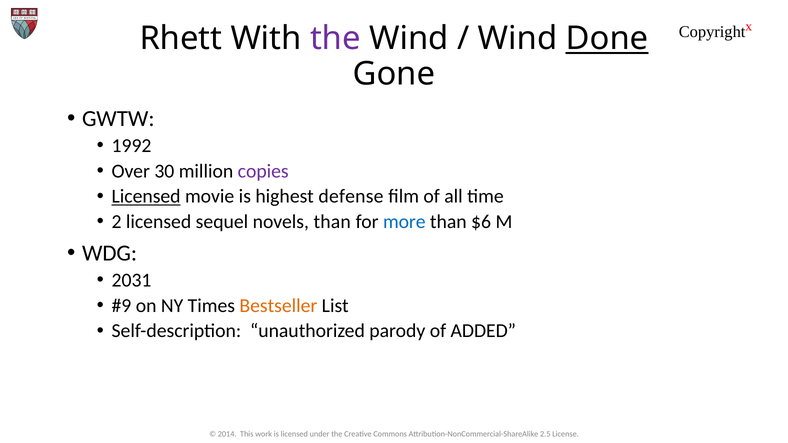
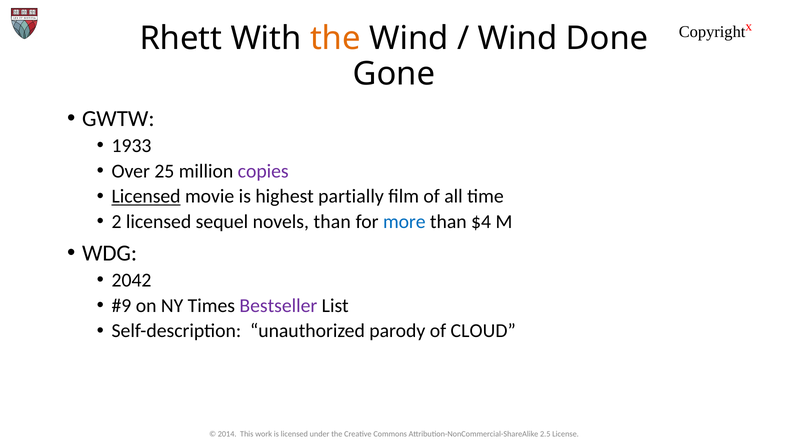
the colour: purple -> orange (335, 39)
Done underline: present -> none (607, 39)
1992: 1992 -> 1933 (132, 146)
30: 30 -> 25 (164, 171)
defense: defense -> partially (351, 197)
$6: $6 -> $4 (481, 222)
2031: 2031 -> 2042 (132, 280)
Bestseller colour: orange -> purple (278, 306)
ADDED: ADDED -> CLOUD (483, 331)
